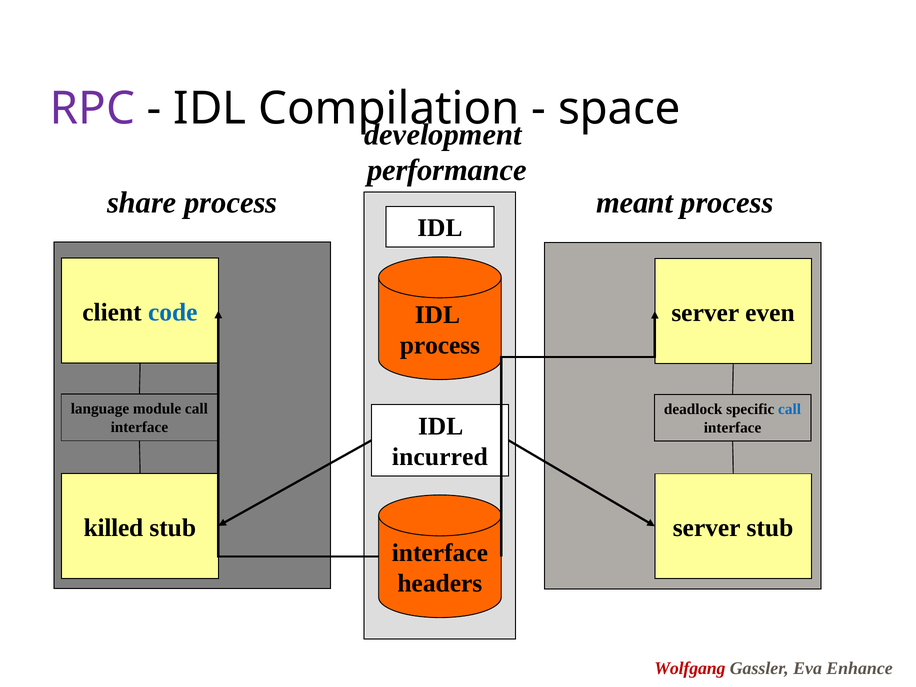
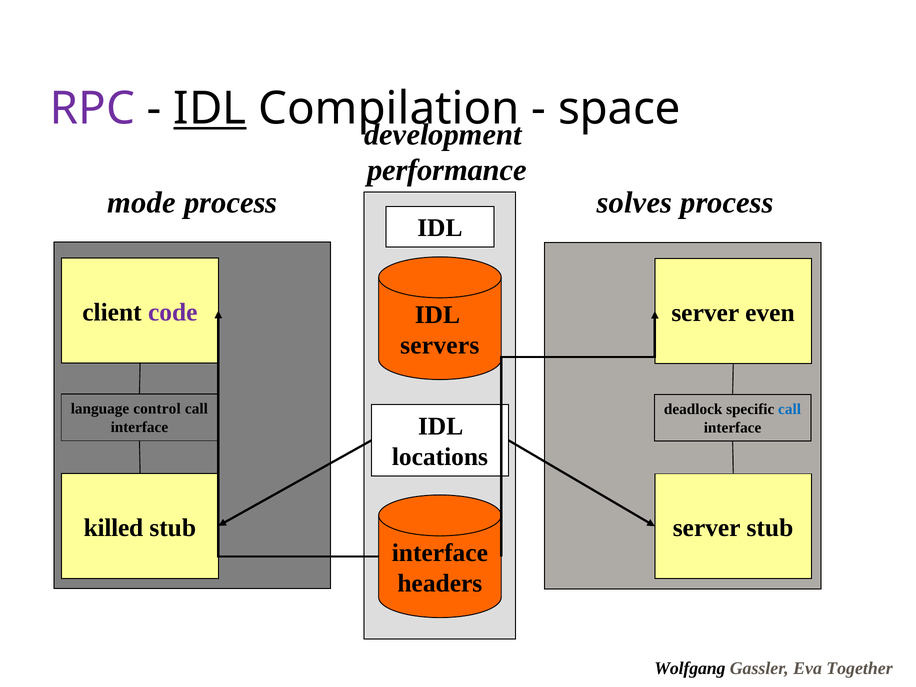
IDL underline: none -> present (210, 109)
share: share -> mode (142, 203)
meant: meant -> solves (634, 203)
code colour: blue -> purple (173, 312)
process: process -> servers (440, 346)
module: module -> control (157, 409)
incurred: incurred -> locations (440, 457)
Wolfgang colour: red -> black (690, 668)
Enhance: Enhance -> Together (860, 668)
